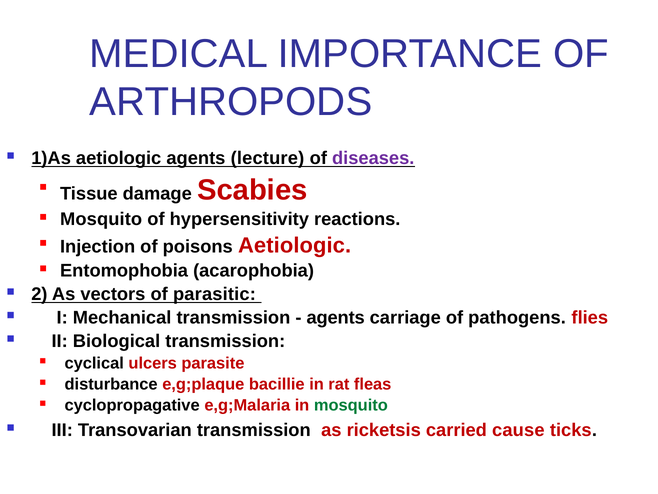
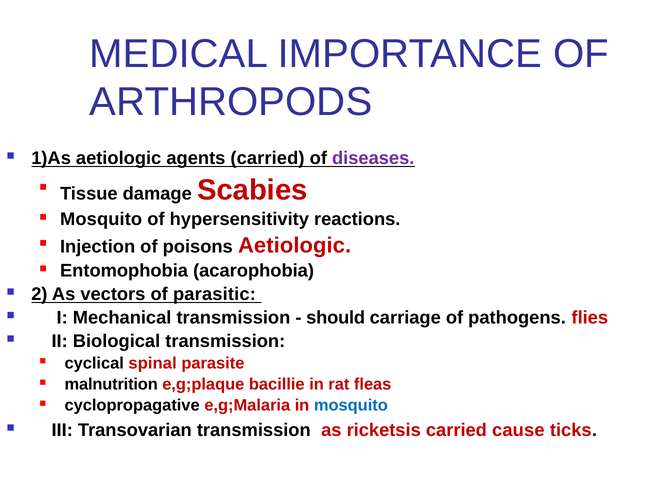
agents lecture: lecture -> carried (267, 158)
agents: agents -> should (336, 317)
ulcers: ulcers -> spinal (153, 363)
disturbance: disturbance -> malnutrition (111, 384)
mosquito colour: green -> blue (351, 405)
